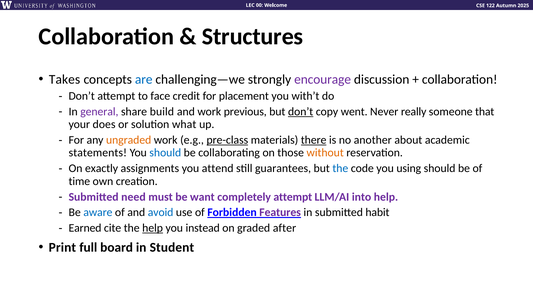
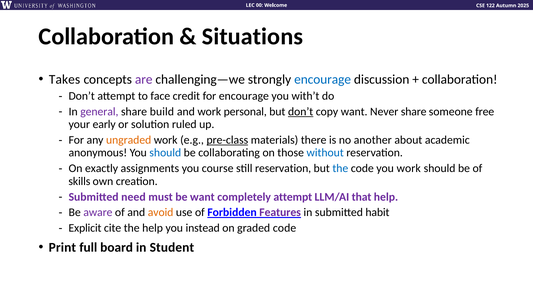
Structures: Structures -> Situations (252, 37)
are colour: blue -> purple (144, 79)
encourage colour: purple -> blue (323, 79)
for placement: placement -> encourage (244, 96)
previous: previous -> personal (245, 111)
copy went: went -> want (354, 111)
Never really: really -> share (414, 111)
that: that -> free (485, 111)
does: does -> early (104, 124)
what: what -> ruled (184, 124)
there underline: present -> none (314, 140)
statements: statements -> anonymous (98, 153)
without colour: orange -> blue (325, 153)
attend: attend -> course (218, 168)
still guarantees: guarantees -> reservation (283, 168)
you using: using -> work (409, 168)
time: time -> skills (79, 181)
into: into -> that (362, 197)
aware colour: blue -> purple (98, 212)
avoid colour: blue -> orange (161, 212)
Earned: Earned -> Explicit (85, 228)
help underline: present -> none (153, 228)
graded after: after -> code (285, 228)
